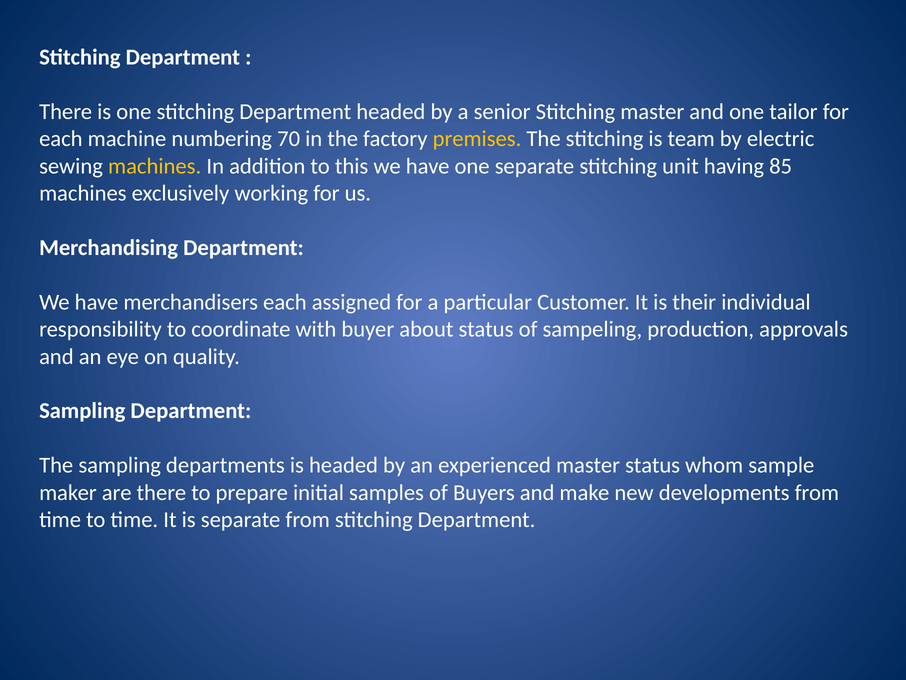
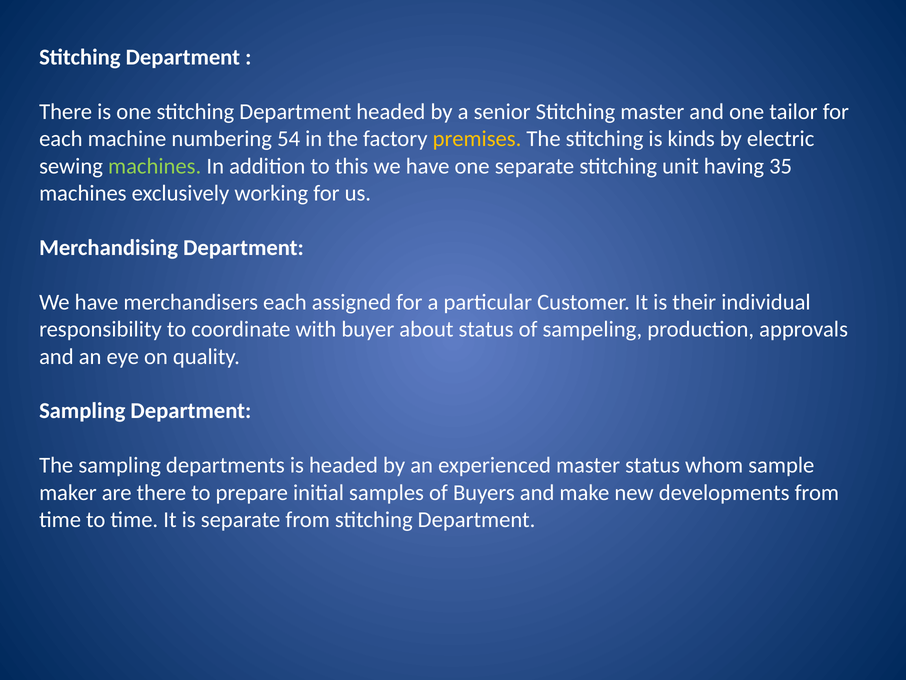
70: 70 -> 54 (289, 139)
team: team -> kinds (691, 139)
machines colour: yellow -> light green (155, 166)
85: 85 -> 35 (781, 166)
